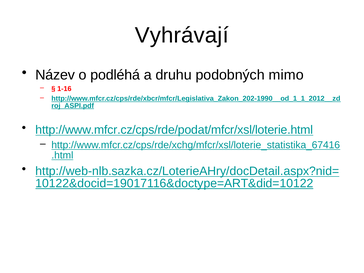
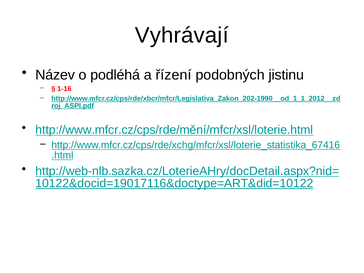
druhu: druhu -> řízení (174, 75)
mimo: mimo -> jistinu (286, 75)
http://www.mfcr.cz/cps/rde/podat/mfcr/xsl/loterie.html: http://www.mfcr.cz/cps/rde/podat/mfcr/xsl/loterie.html -> http://www.mfcr.cz/cps/rde/mění/mfcr/xsl/loterie.html (174, 130)
